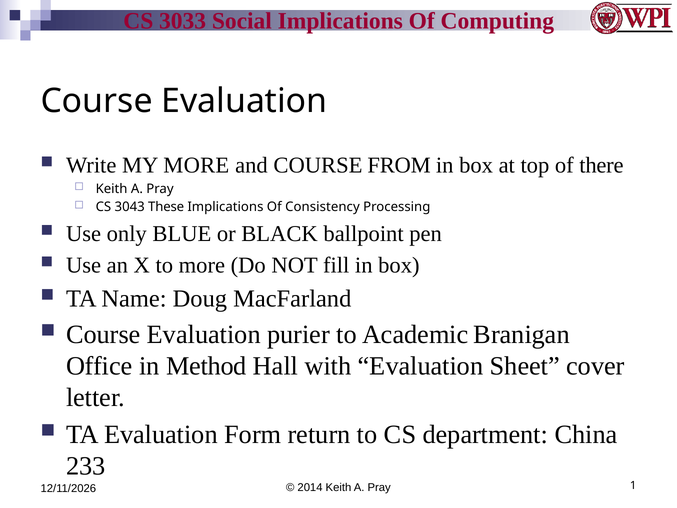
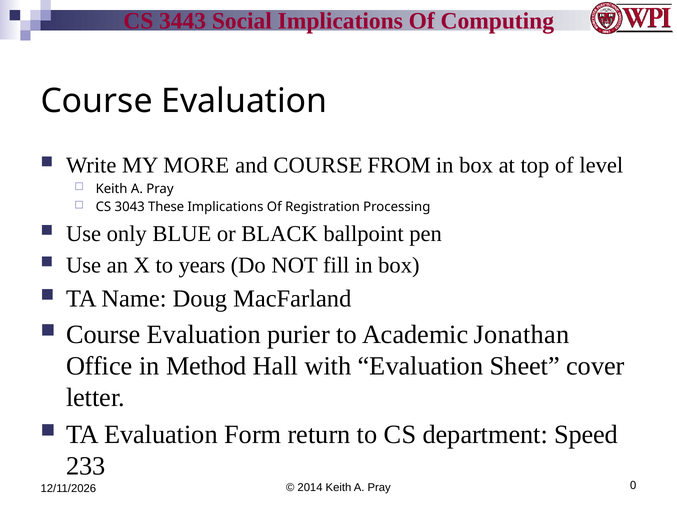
3033: 3033 -> 3443 (183, 21)
there: there -> level (601, 165)
Consistency: Consistency -> Registration (322, 207)
to more: more -> years (202, 265)
Branigan: Branigan -> Jonathan (522, 334)
China: China -> Speed (586, 434)
1: 1 -> 0 (633, 485)
